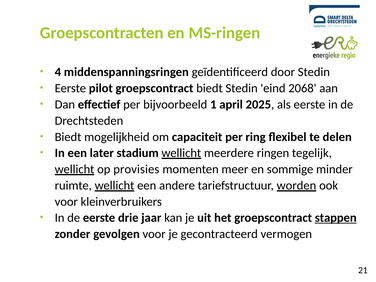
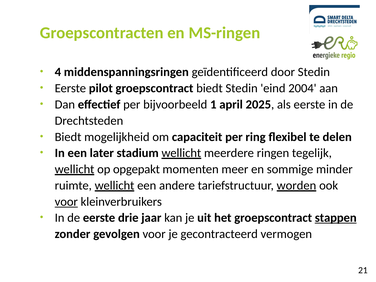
2068: 2068 -> 2004 (302, 88)
provisies: provisies -> opgepakt (136, 169)
voor underline: none -> present (66, 202)
